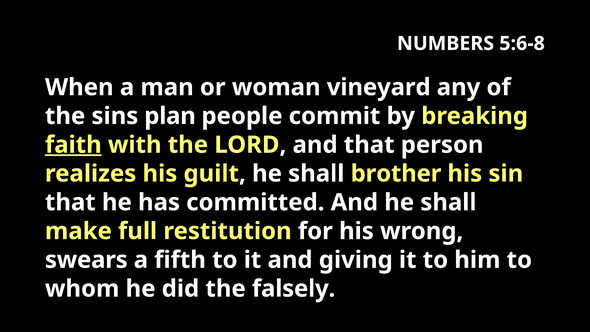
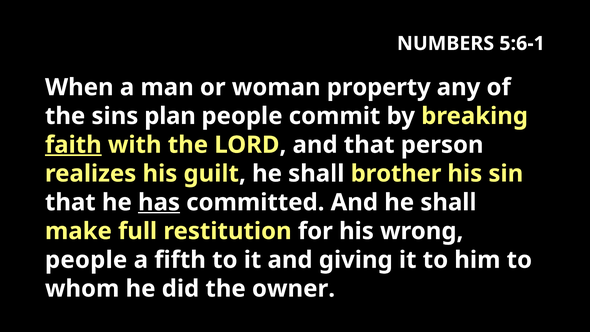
5:6-8: 5:6-8 -> 5:6-1 (522, 43)
vineyard: vineyard -> property (379, 87)
has underline: none -> present (159, 202)
swears: swears -> people (86, 260)
falsely: falsely -> owner (293, 289)
